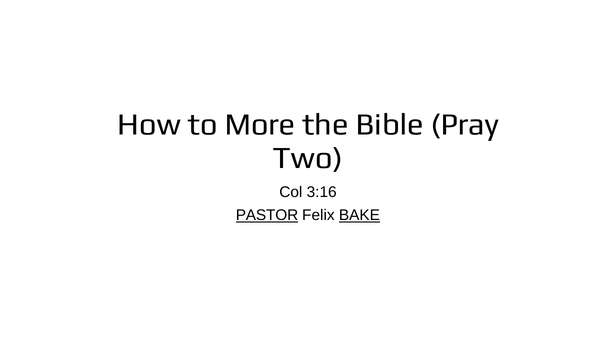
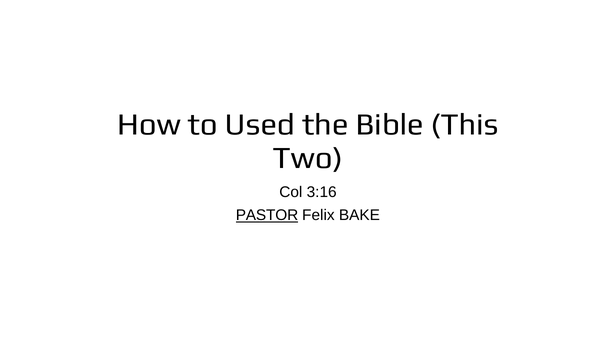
More: More -> Used (260, 125)
Pray: Pray -> This (465, 125)
BAKE underline: present -> none (359, 216)
